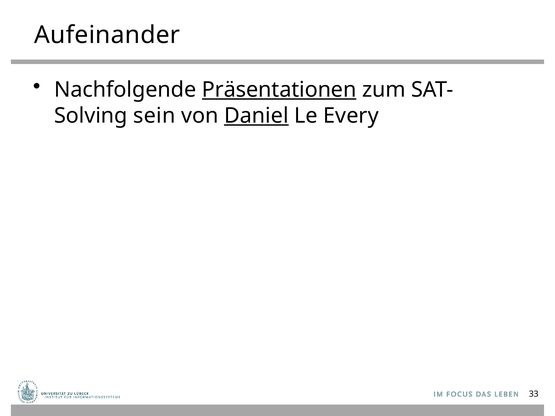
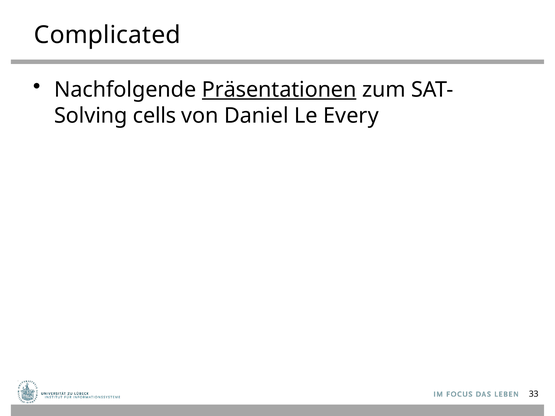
Aufeinander: Aufeinander -> Complicated (107, 35)
sein: sein -> cells (155, 116)
Daniel underline: present -> none (256, 116)
